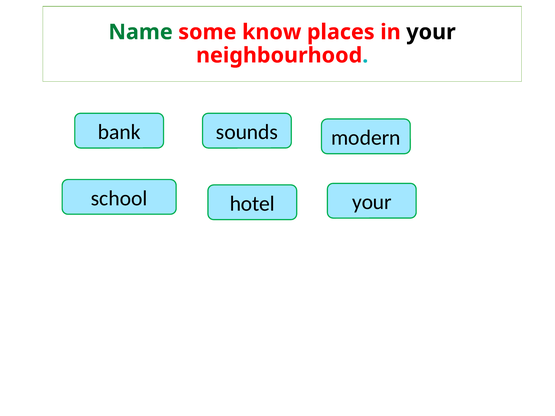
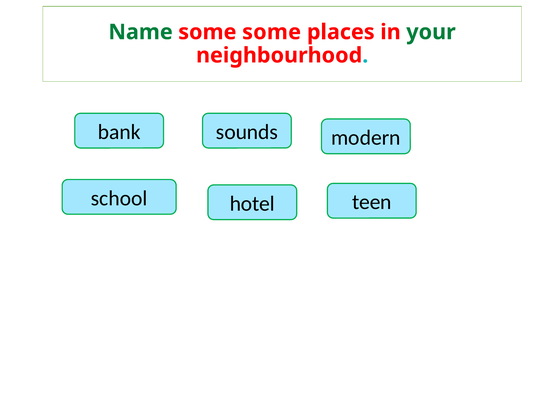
some know: know -> some (272, 32)
your colour: black -> green (431, 32)
hotel your: your -> teen (372, 202)
